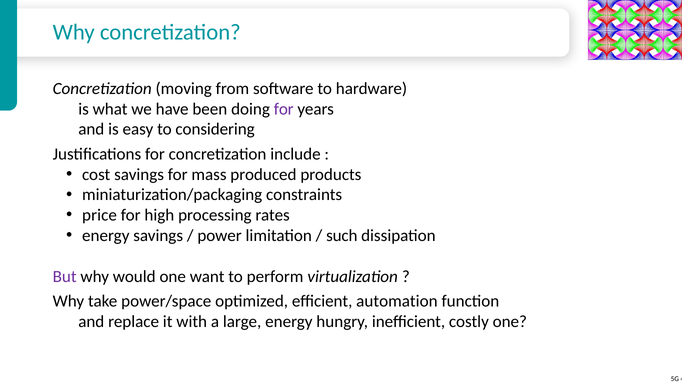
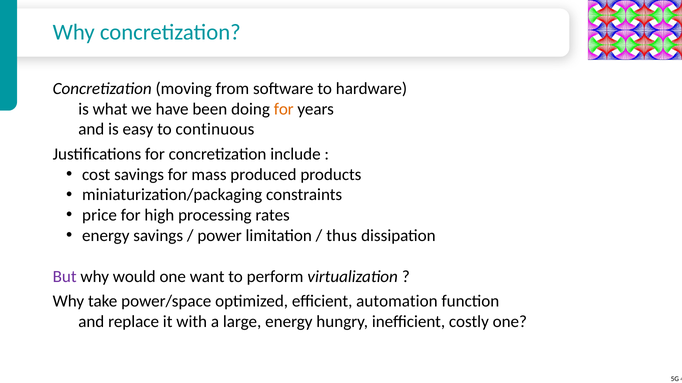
for colour: purple -> orange (284, 109)
considering: considering -> continuous (215, 130)
such: such -> thus (342, 236)
